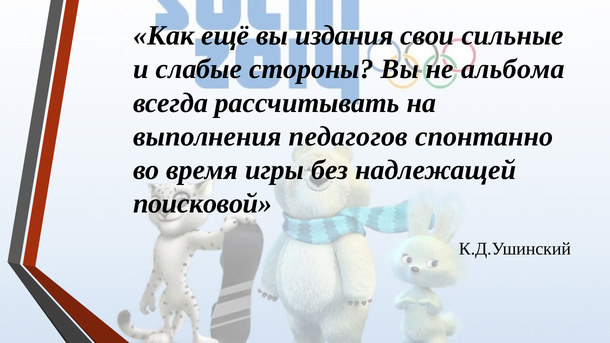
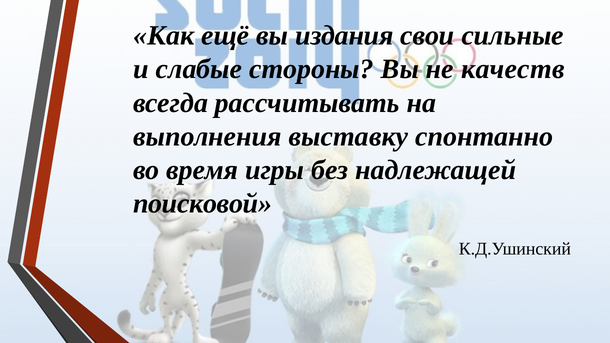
альбома: альбома -> качеств (513, 69)
педагогов: педагогов -> выставку (348, 136)
